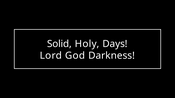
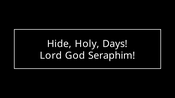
Solid: Solid -> Hide (59, 44)
Darkness: Darkness -> Seraphim (112, 56)
